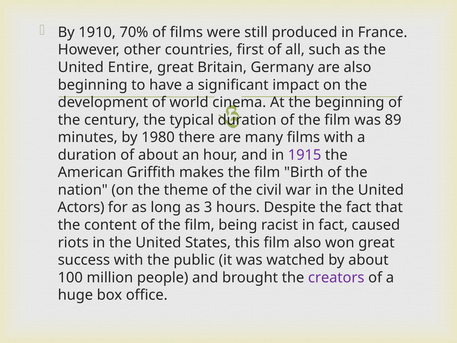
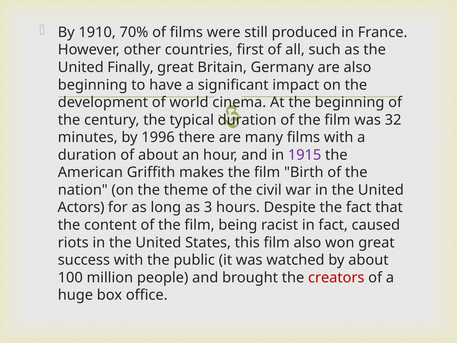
Entire: Entire -> Finally (131, 67)
89: 89 -> 32 (393, 120)
1980: 1980 -> 1996 (158, 137)
creators colour: purple -> red (336, 277)
